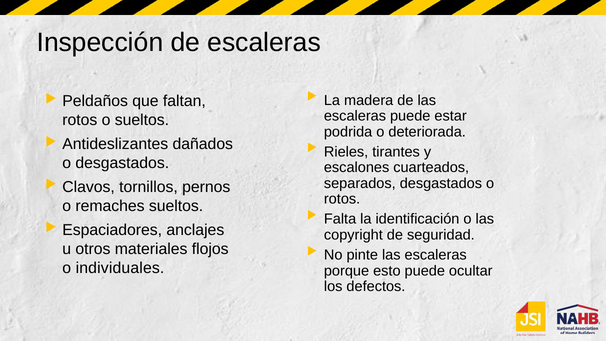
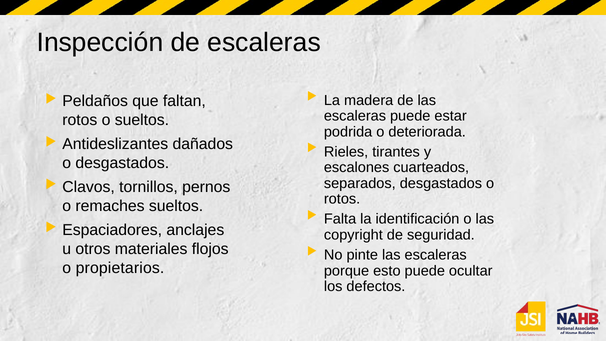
individuales: individuales -> propietarios (120, 268)
